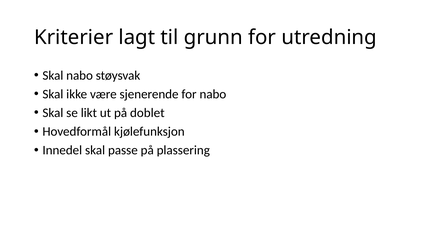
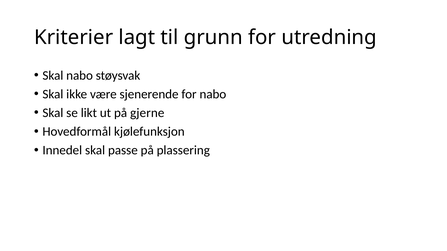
doblet: doblet -> gjerne (147, 113)
